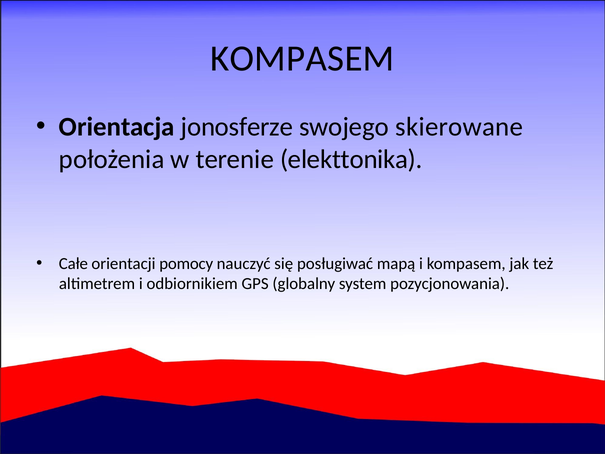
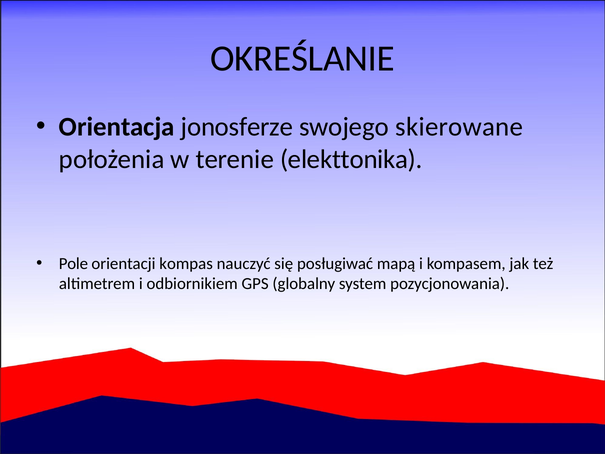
KOMPASEM: KOMPASEM -> OKREŚLANIE (303, 59)
Całe: Całe -> Pole (73, 263)
pomocy: pomocy -> kompas (186, 263)
